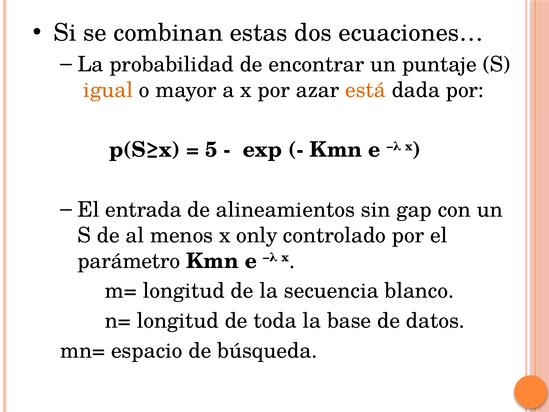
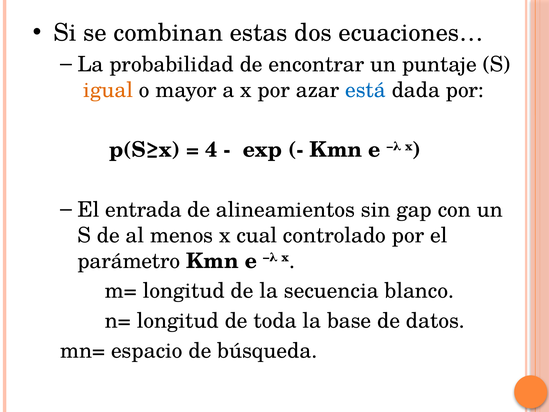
está colour: orange -> blue (365, 90)
5: 5 -> 4 (211, 150)
only: only -> cual (257, 235)
